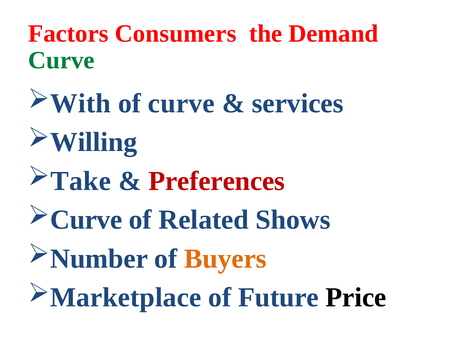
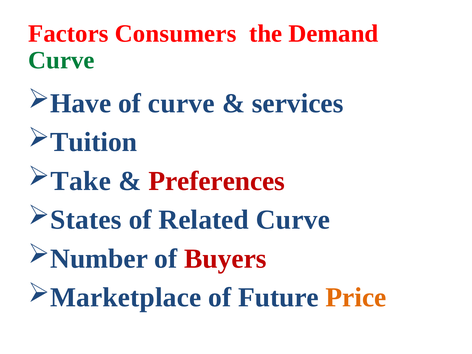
With: With -> Have (81, 103)
Willing: Willing -> Tuition (94, 142)
Curve: Curve -> States (86, 220)
Related Shows: Shows -> Curve (293, 220)
Buyers colour: orange -> red (225, 259)
Price colour: black -> orange (356, 297)
